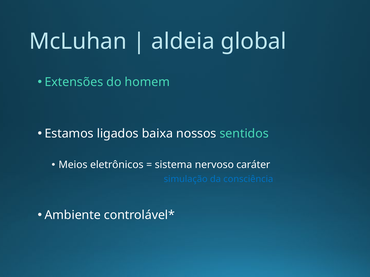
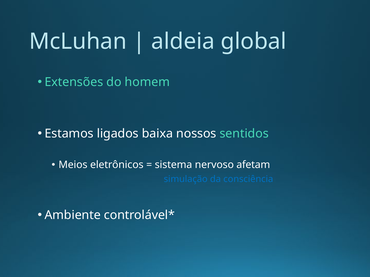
caráter: caráter -> afetam (253, 165)
